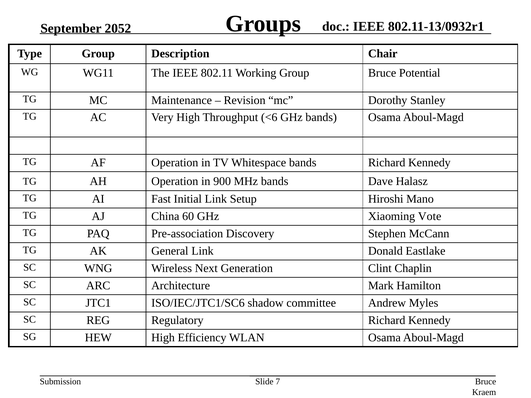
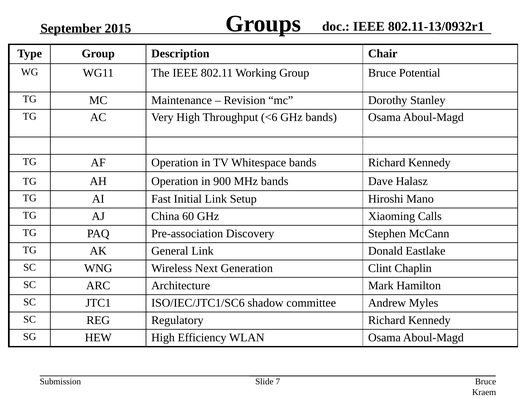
2052: 2052 -> 2015 (118, 28)
Vote: Vote -> Calls (430, 216)
